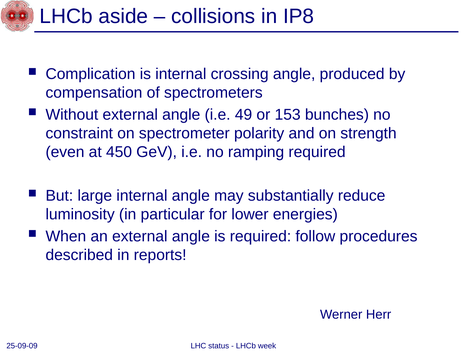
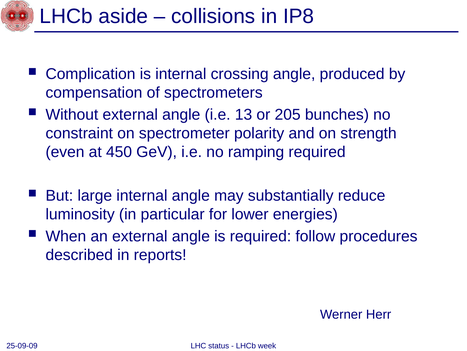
49: 49 -> 13 (244, 114)
153: 153 -> 205 (288, 114)
